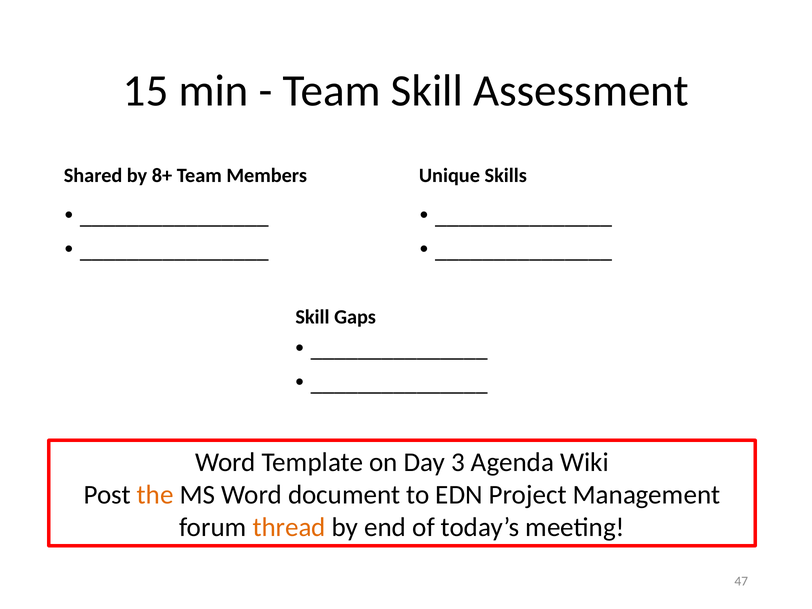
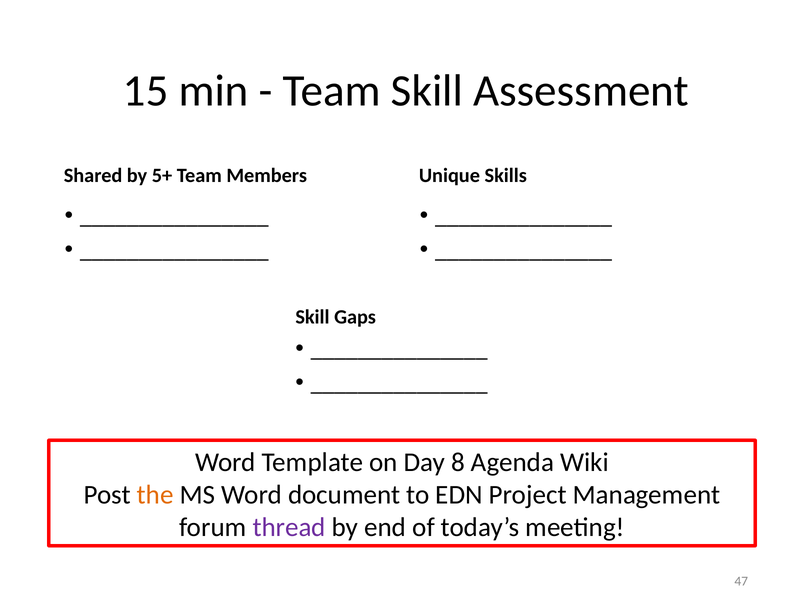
8+: 8+ -> 5+ (162, 175)
3: 3 -> 8 (458, 463)
thread colour: orange -> purple (289, 527)
